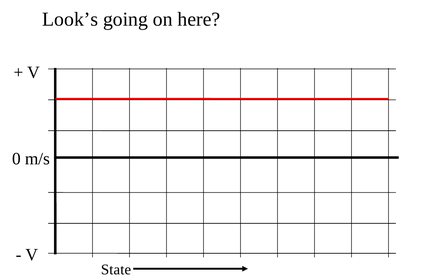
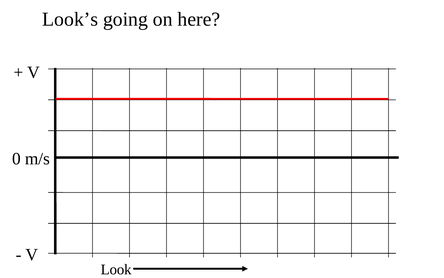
State: State -> Look (116, 269)
